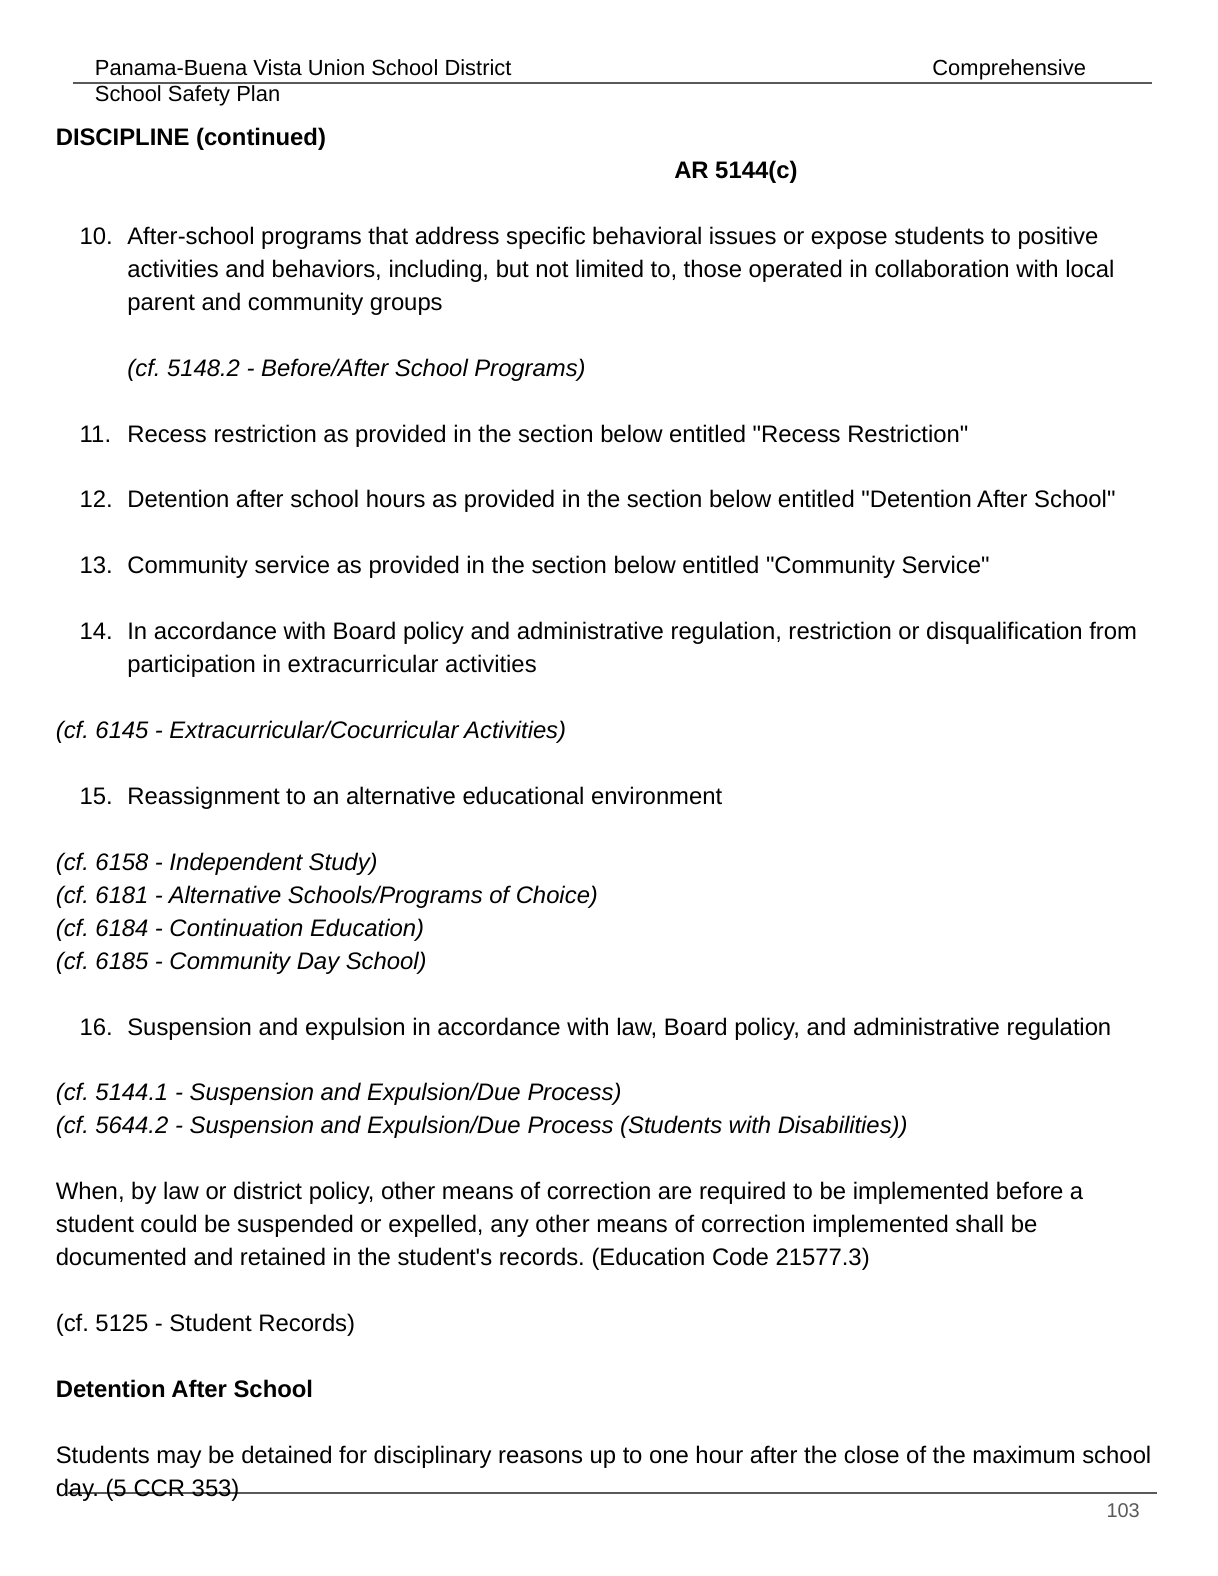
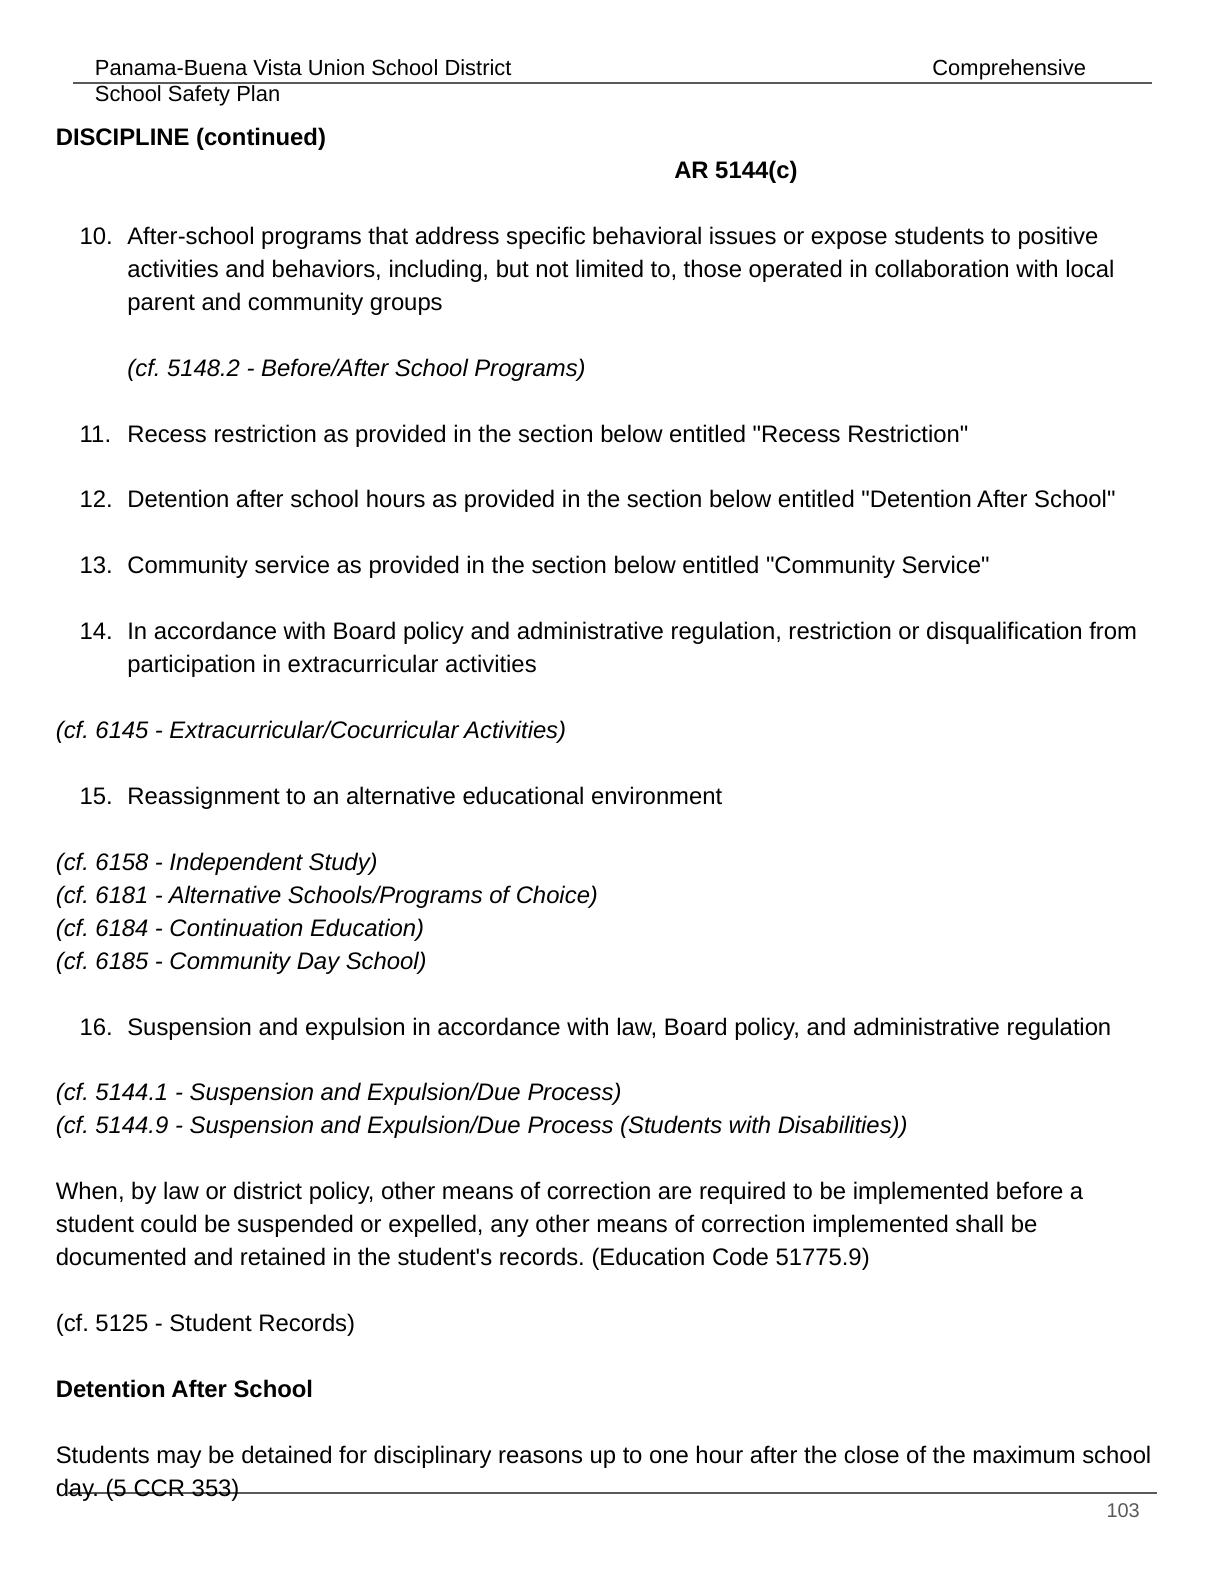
5644.2: 5644.2 -> 5144.9 (132, 1126)
21577.3: 21577.3 -> 51775.9 (823, 1258)
